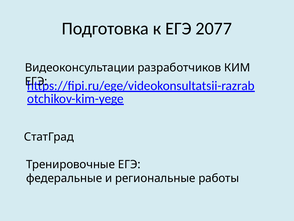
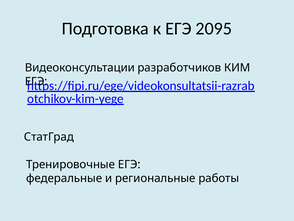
2077: 2077 -> 2095 (214, 28)
